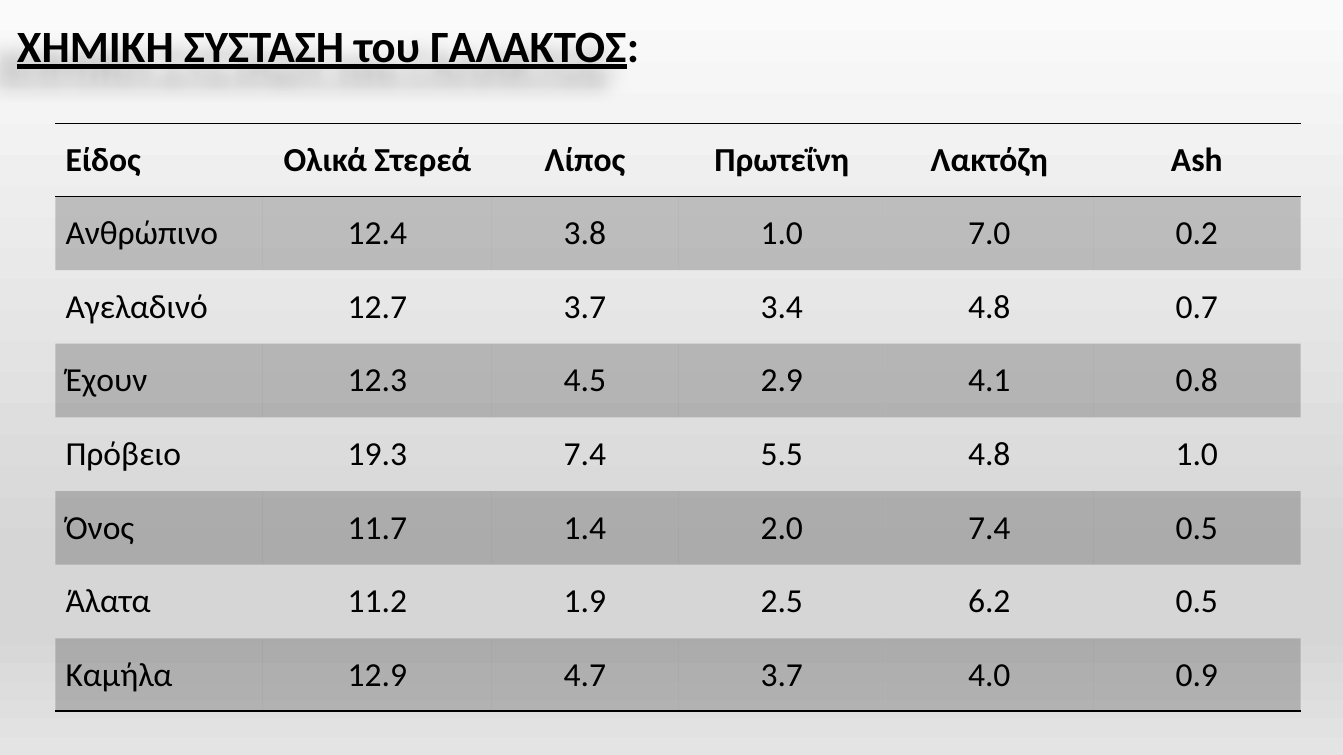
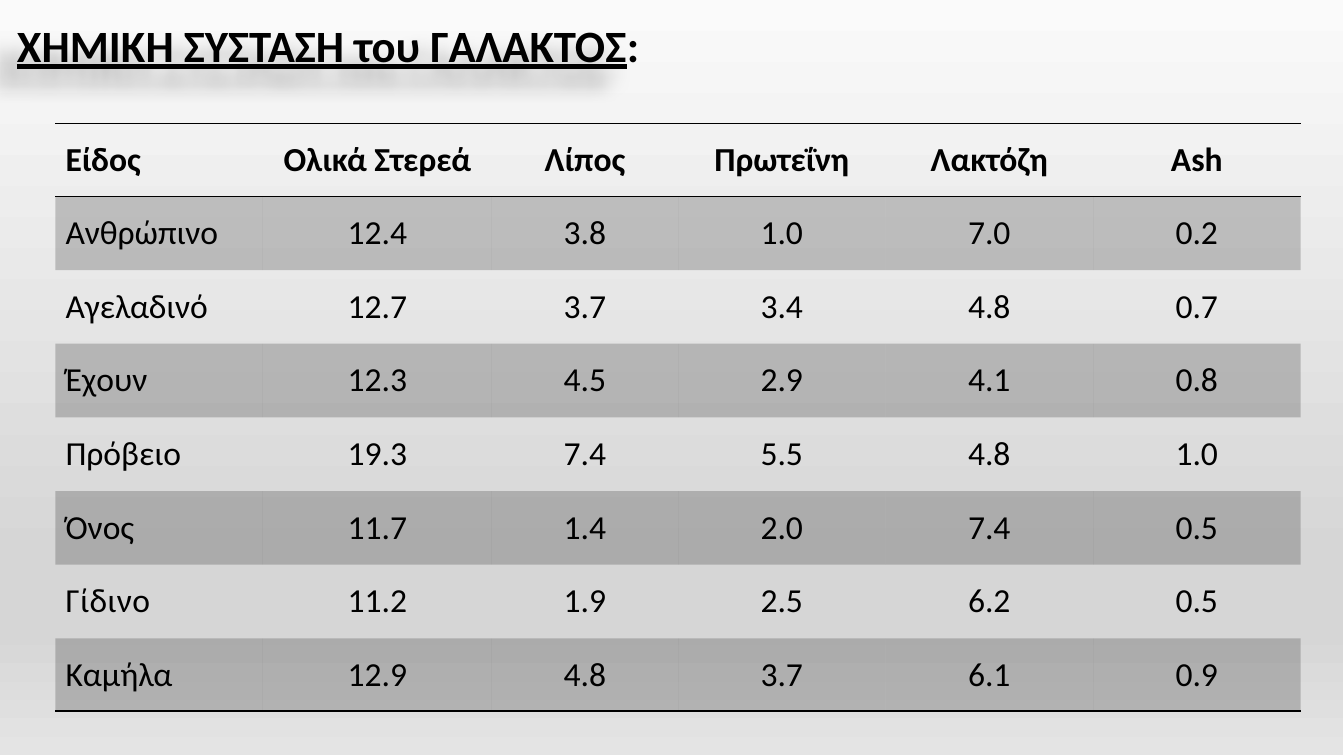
Άλατα: Άλατα -> Γίδινο (108, 602)
12.9 4.7: 4.7 -> 4.8 (585, 675)
4.0: 4.0 -> 6.1 (989, 675)
